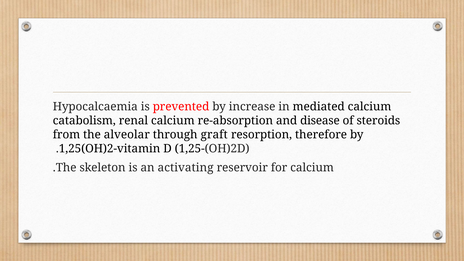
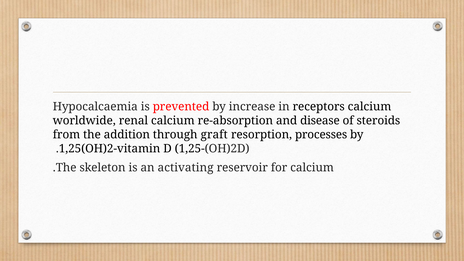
mediated: mediated -> receptors (319, 107)
catabolism: catabolism -> worldwide (84, 121)
alveolar: alveolar -> addition (127, 135)
therefore: therefore -> processes (321, 135)
